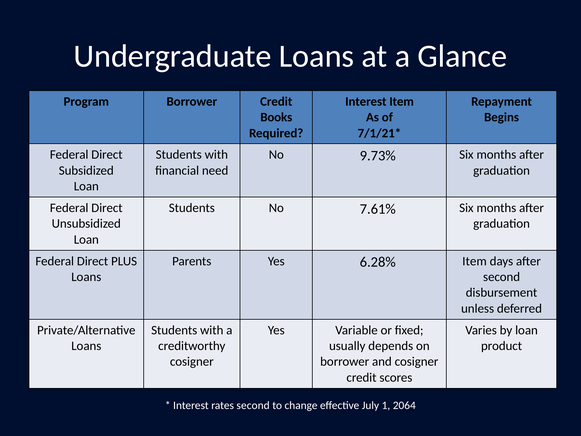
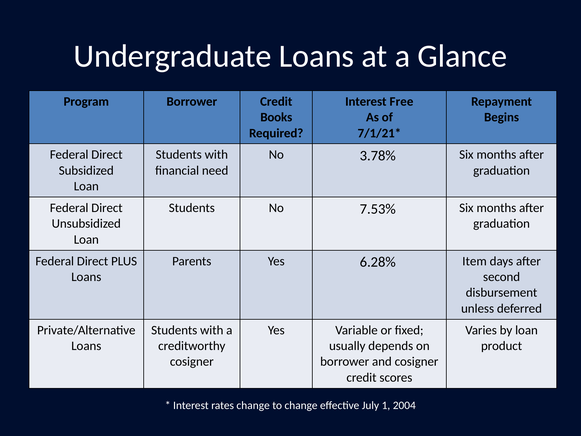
Interest Item: Item -> Free (401, 101)
9.73%: 9.73% -> 3.78% (378, 156)
7.61%: 7.61% -> 7.53% (378, 209)
rates second: second -> change (253, 405)
2064: 2064 -> 2004 (404, 405)
